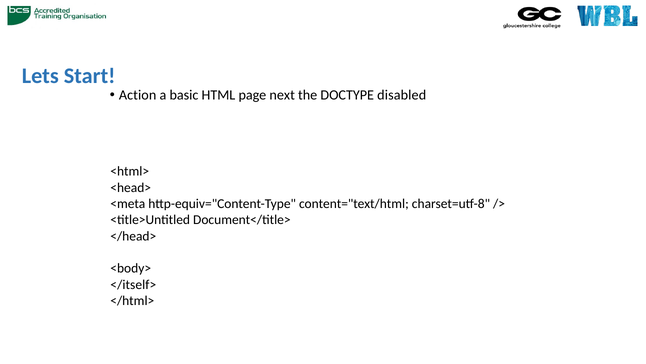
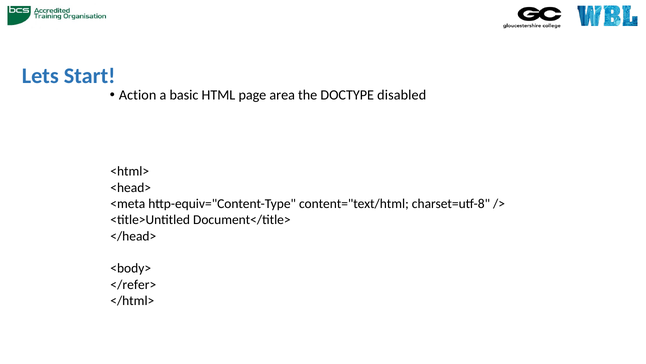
next: next -> area (282, 95)
</itself>: </itself> -> </refer> (133, 284)
